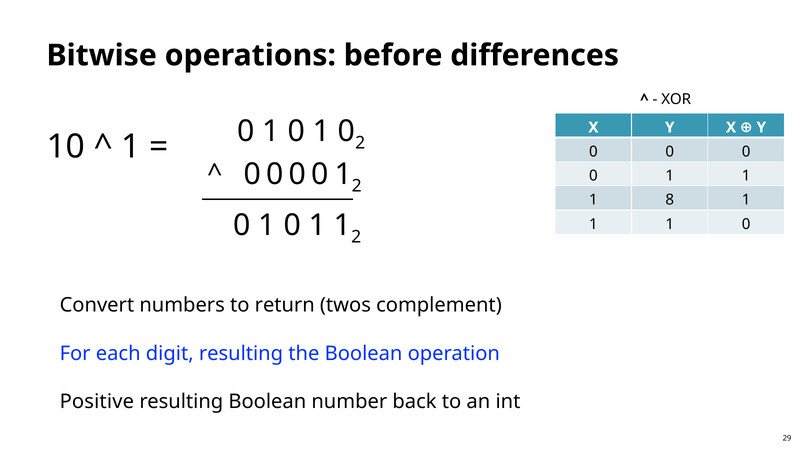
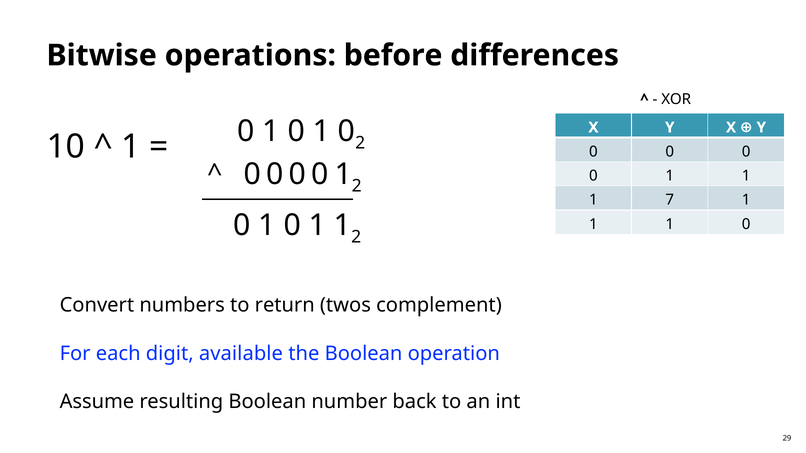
8: 8 -> 7 (670, 200)
digit resulting: resulting -> available (241, 354)
Positive: Positive -> Assume (97, 402)
